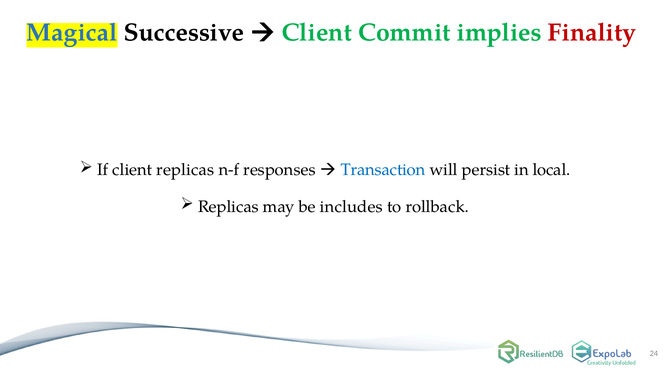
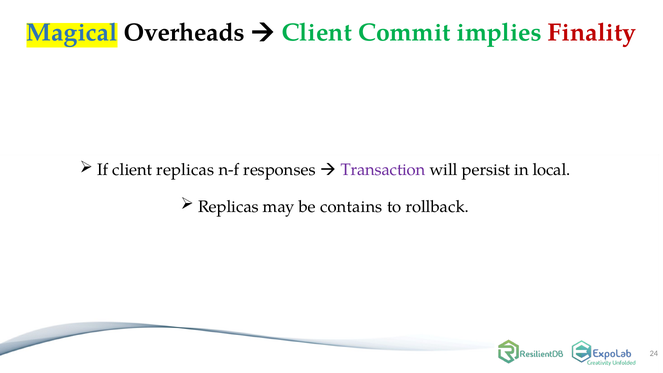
Successive: Successive -> Overheads (184, 33)
Transaction colour: blue -> purple (383, 170)
includes: includes -> contains (351, 207)
